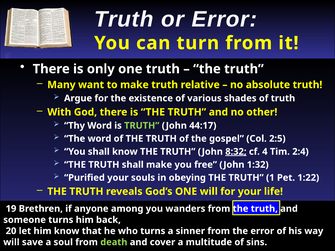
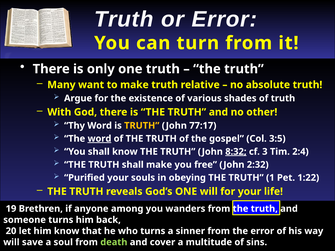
TRUTH colour: light green -> yellow (142, 126)
44:17: 44:17 -> 77:17 (203, 126)
word underline: none -> present (99, 139)
2:5: 2:5 -> 3:5 (277, 139)
4: 4 -> 3 (265, 152)
1:32: 1:32 -> 2:32 (258, 165)
